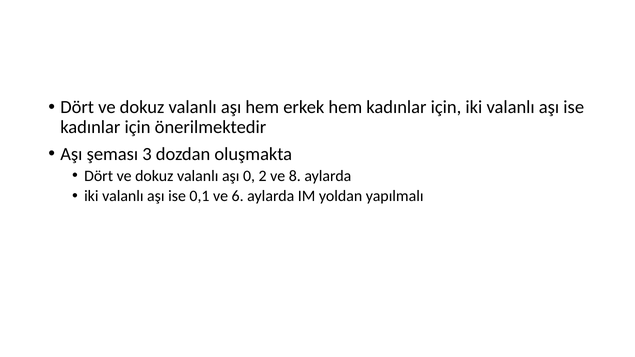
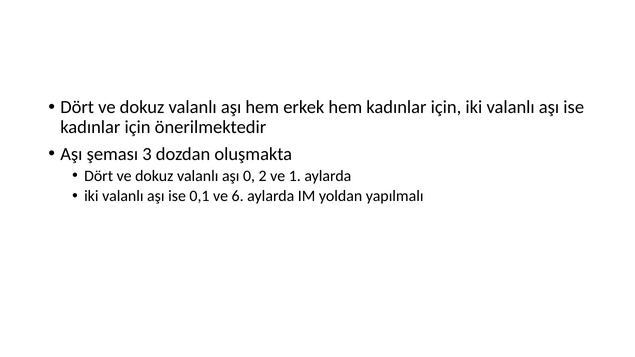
8: 8 -> 1 (295, 176)
